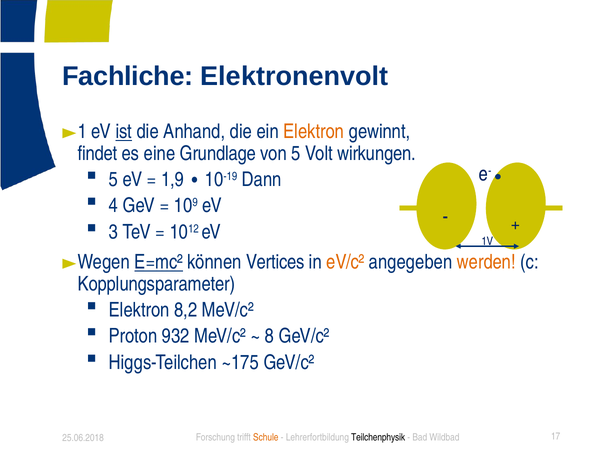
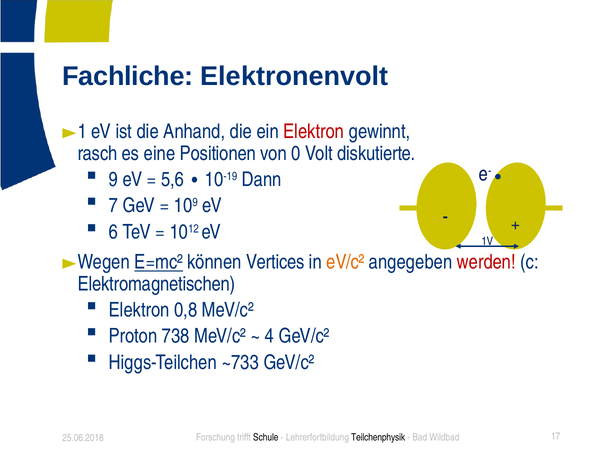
ist underline: present -> none (124, 132)
Elektron colour: orange -> red (314, 132)
findet: findet -> rasch (97, 154)
Grundlage: Grundlage -> Positionen (218, 154)
von 5: 5 -> 0 (296, 154)
wirkungen: wirkungen -> diskutierte (377, 154)
5: 5 -> 9 (113, 180)
1,9: 1,9 -> 5,6 (173, 180)
4: 4 -> 7 (113, 206)
3: 3 -> 6 (113, 232)
werden colour: orange -> red (486, 262)
Kopplungsparameter: Kopplungsparameter -> Elektromagnetischen (157, 284)
8,2: 8,2 -> 0,8 (186, 310)
932: 932 -> 738 (176, 336)
8: 8 -> 4 (269, 336)
~175: ~175 -> ~733 (240, 362)
Schule colour: orange -> black (266, 437)
